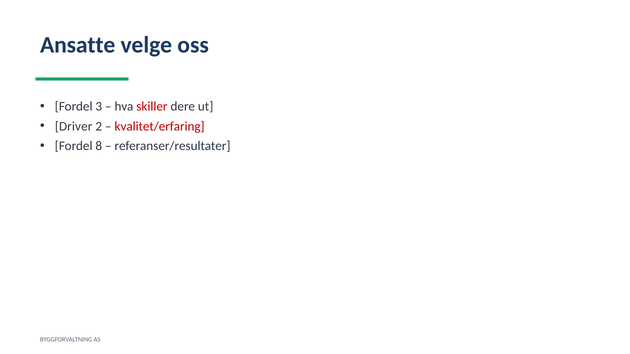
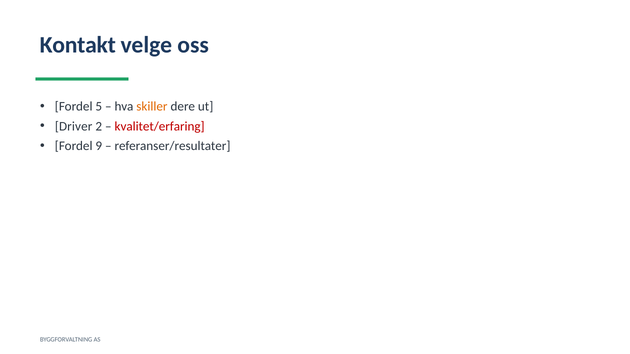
Ansatte: Ansatte -> Kontakt (78, 45)
3: 3 -> 5 (99, 107)
skiller colour: red -> orange (152, 107)
8: 8 -> 9 (99, 146)
